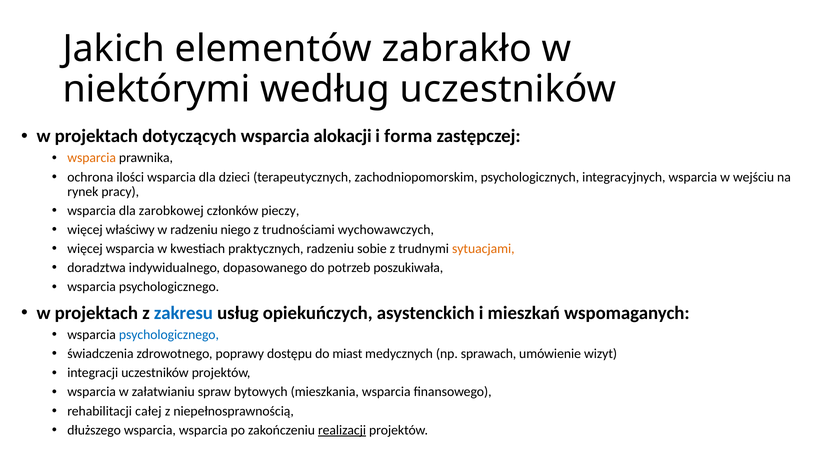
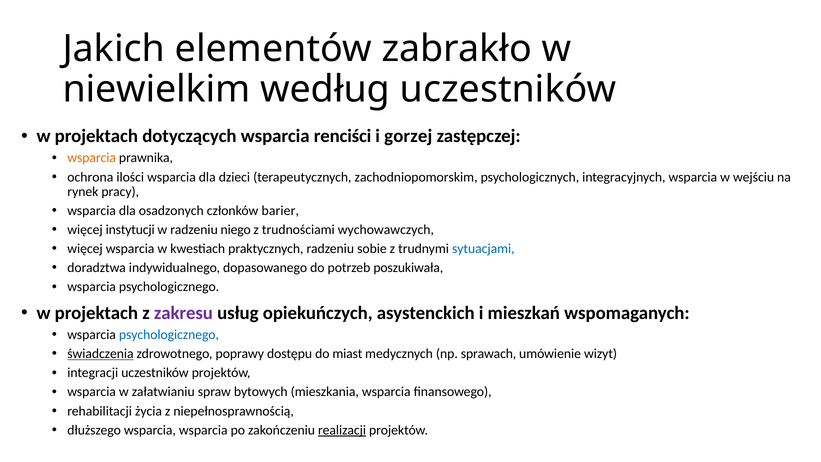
niektórymi: niektórymi -> niewielkim (157, 89)
alokacji: alokacji -> renciści (343, 136)
forma: forma -> gorzej (408, 136)
zarobkowej: zarobkowej -> osadzonych (171, 211)
pieczy: pieczy -> barier (280, 211)
właściwy: właściwy -> instytucji (130, 230)
sytuacjami colour: orange -> blue (483, 249)
zakresu colour: blue -> purple (183, 313)
świadczenia underline: none -> present (100, 354)
całej: całej -> życia (148, 411)
